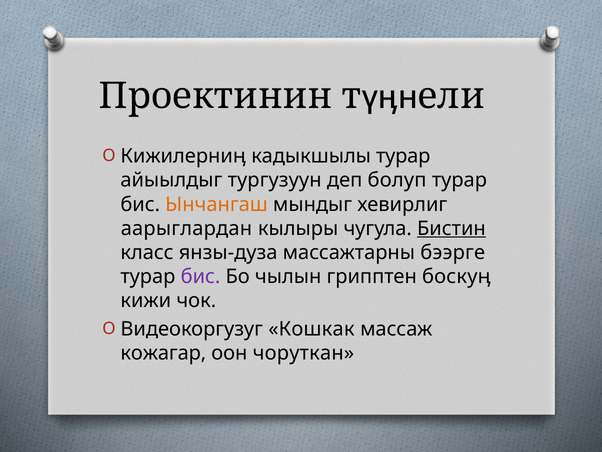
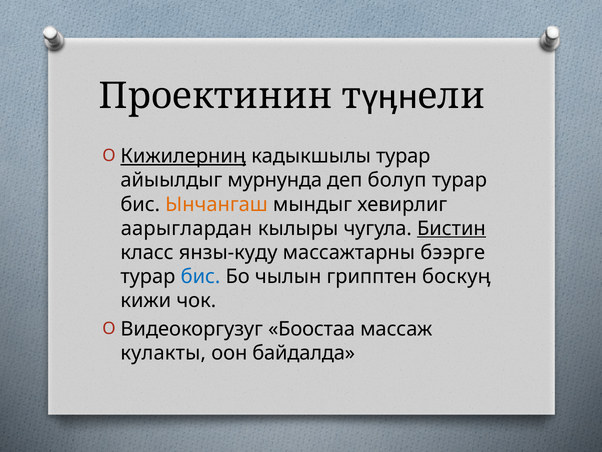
Кижилерниӊ underline: none -> present (183, 156)
тургузуун: тургузуун -> мурнунда (275, 180)
янзы-дуза: янзы-дуза -> янзы-куду (228, 252)
бис colour: purple -> blue (201, 276)
Кошкак: Кошкак -> Боостаа (312, 329)
кожагар: кожагар -> кулакты (163, 353)
чоруткан: чоруткан -> байдалда (304, 353)
